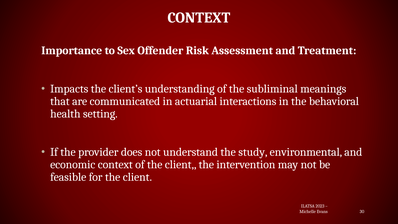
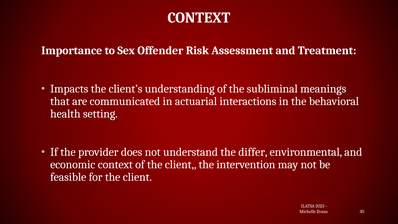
study: study -> differ (253, 152)
